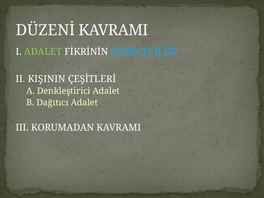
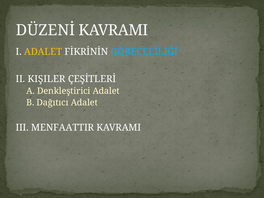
ADALET colour: light green -> yellow (43, 52)
KIŞININ: KIŞININ -> KIŞILER (47, 79)
KORUMADAN: KORUMADAN -> MENFAATTIR (63, 128)
